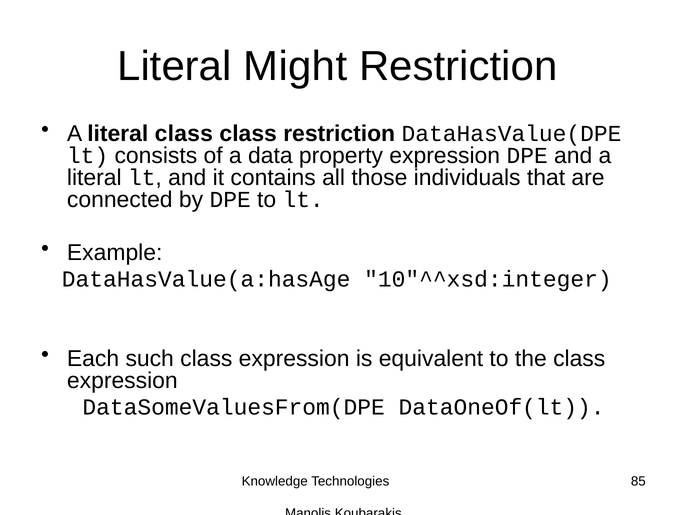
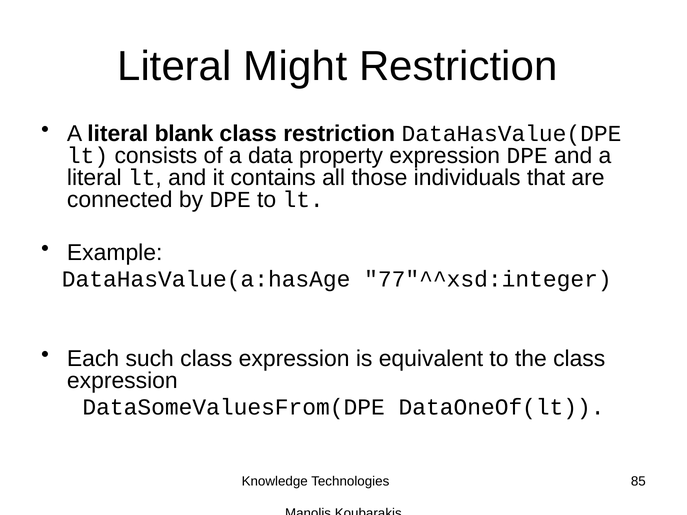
literal class: class -> blank (184, 134)
10"^^xsd:integer: 10"^^xsd:integer -> 77"^^xsd:integer (488, 279)
